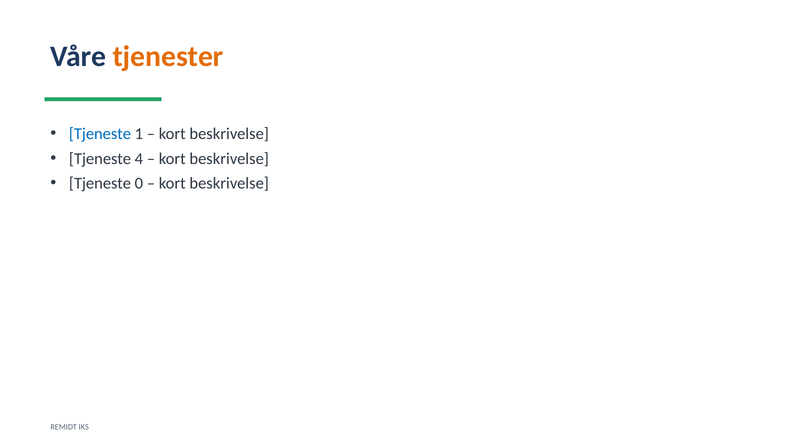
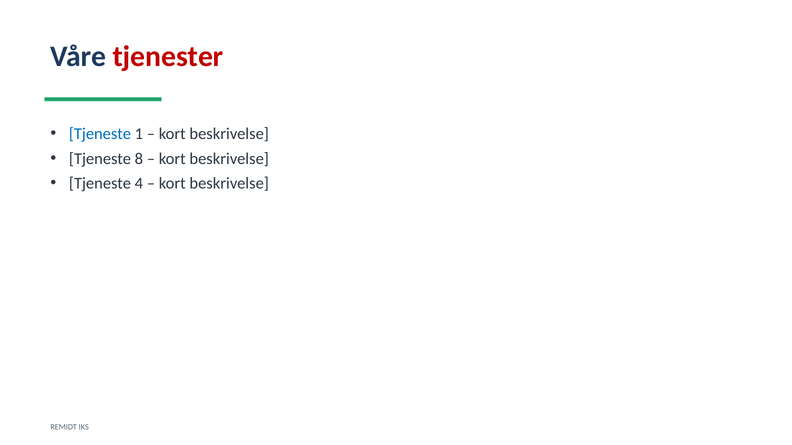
tjenester colour: orange -> red (168, 57)
4: 4 -> 8 (139, 159)
0: 0 -> 4 (139, 184)
